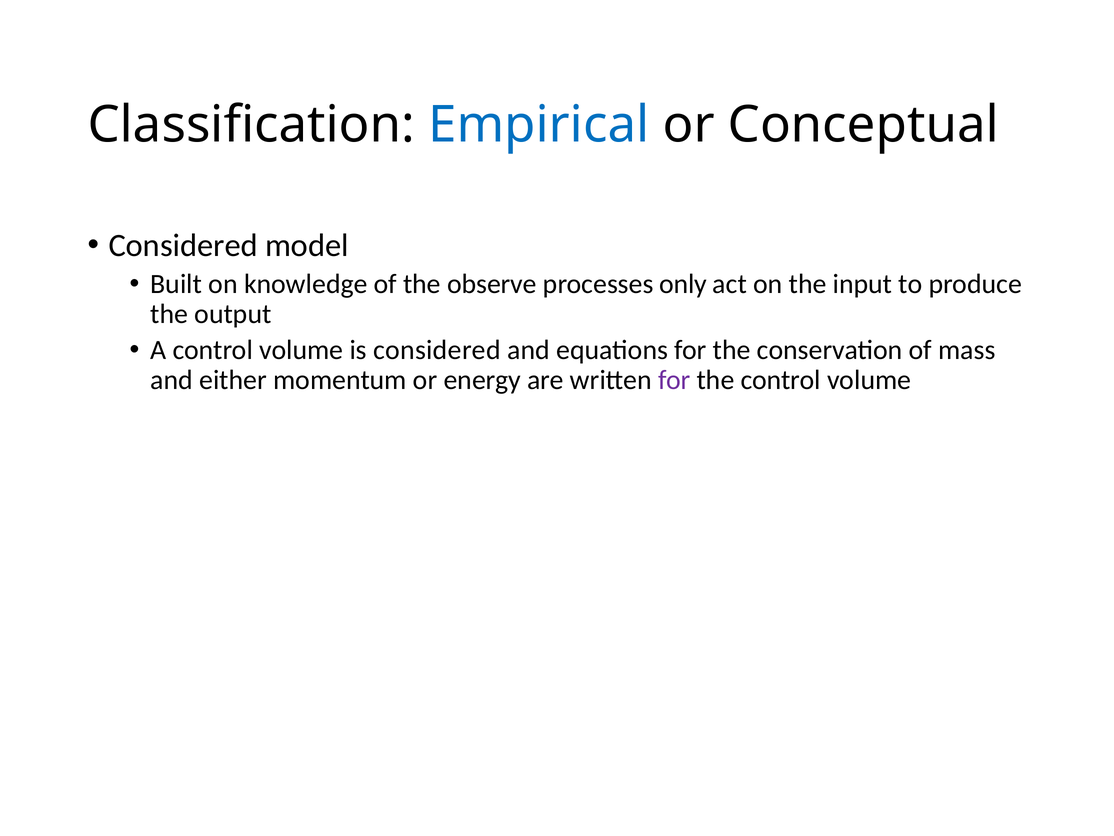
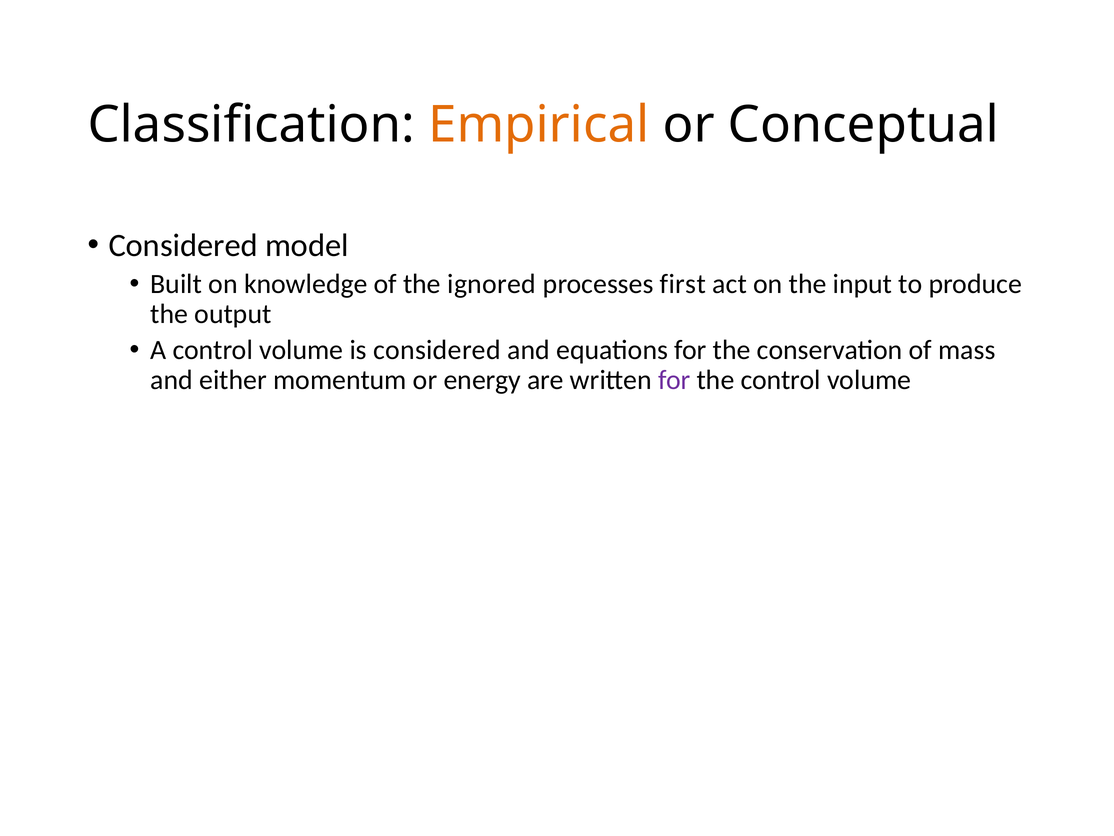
Empirical colour: blue -> orange (539, 125)
observe: observe -> ignored (492, 284)
only: only -> first (683, 284)
